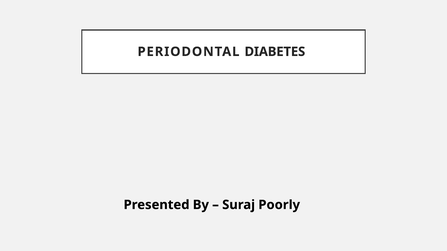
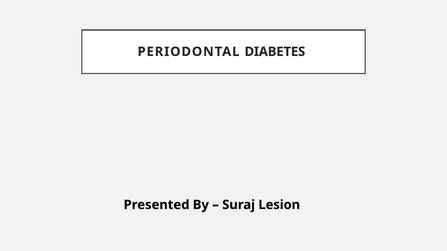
Poorly: Poorly -> Lesion (279, 205)
